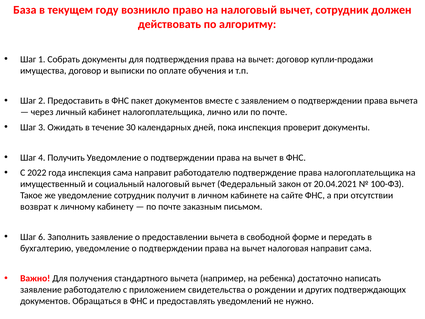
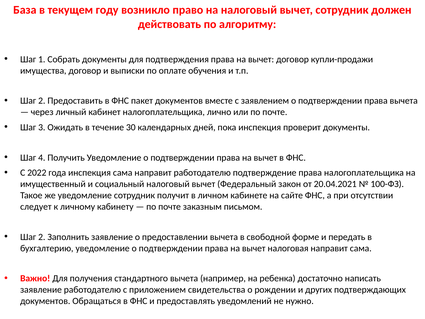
возврат: возврат -> следует (36, 207)
6: 6 -> 2 (42, 237)
